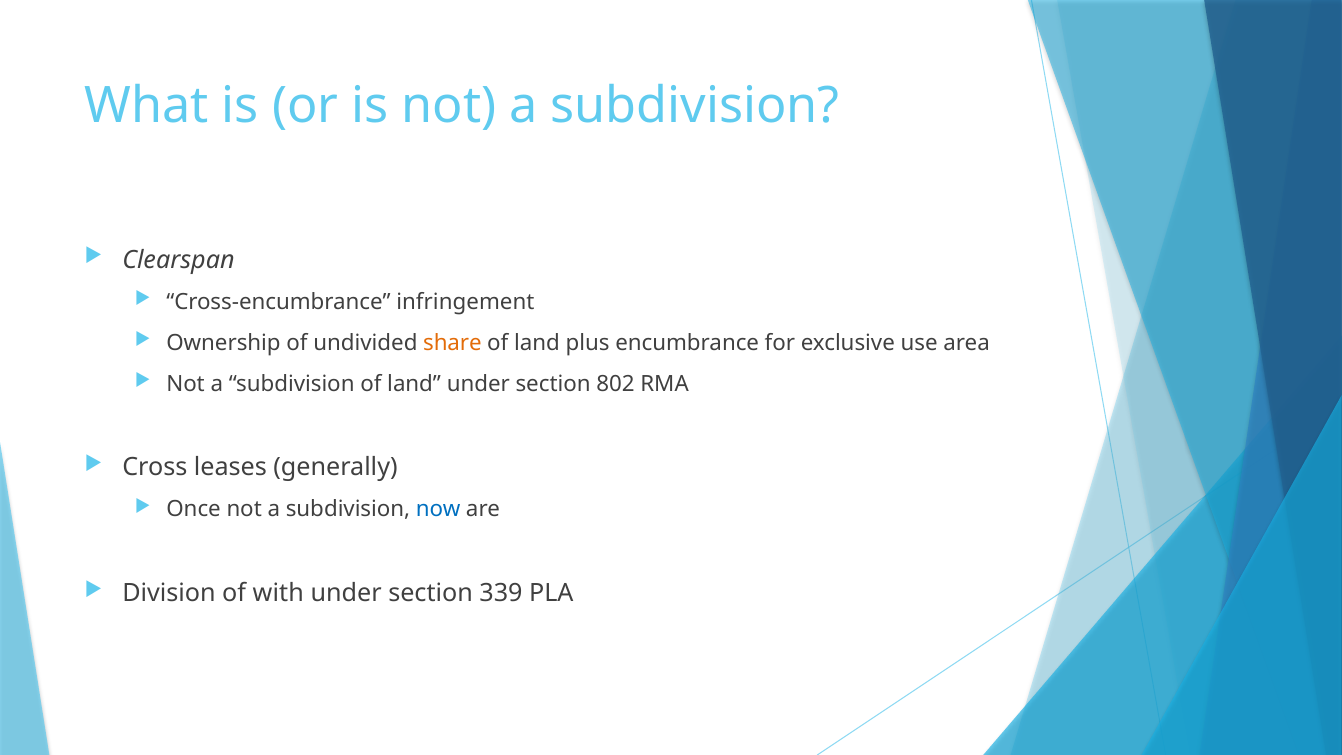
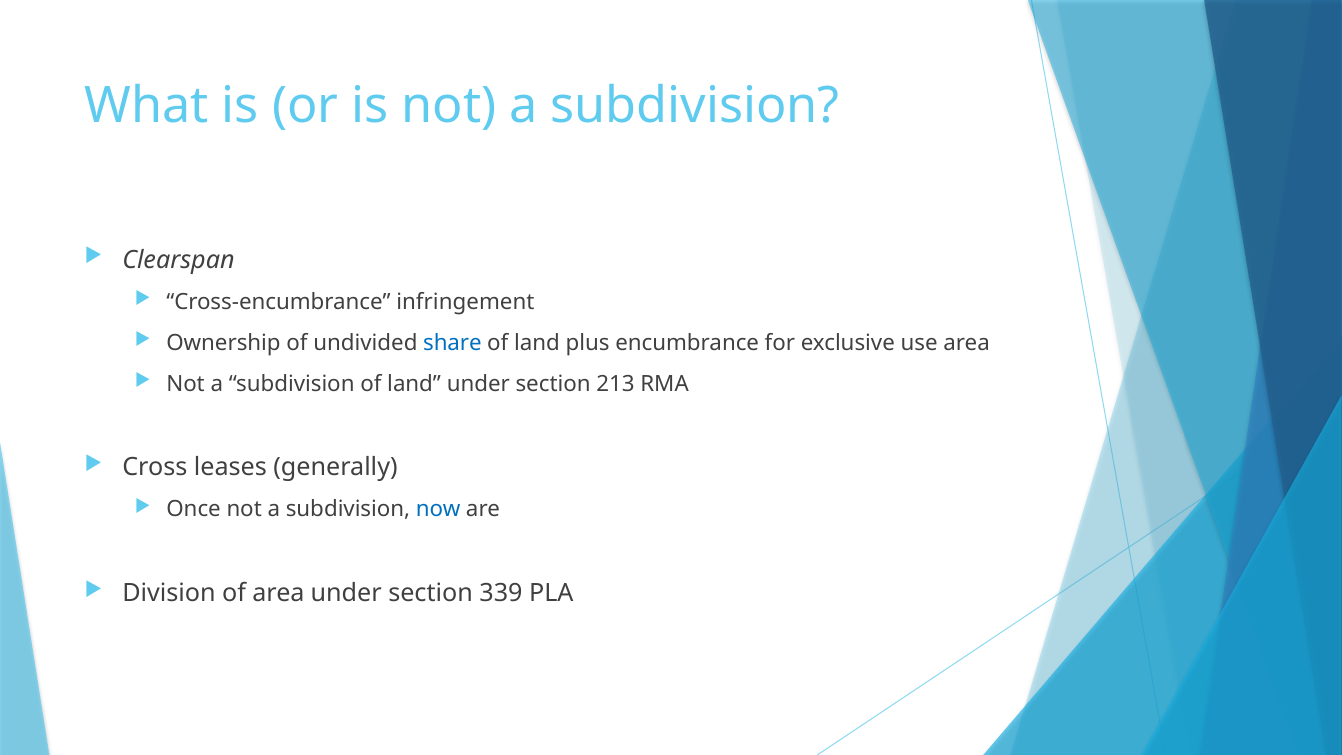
share colour: orange -> blue (452, 343)
802: 802 -> 213 (615, 384)
of with: with -> area (278, 593)
